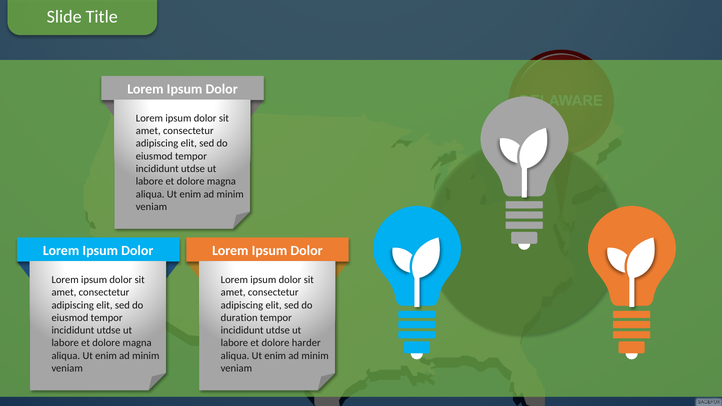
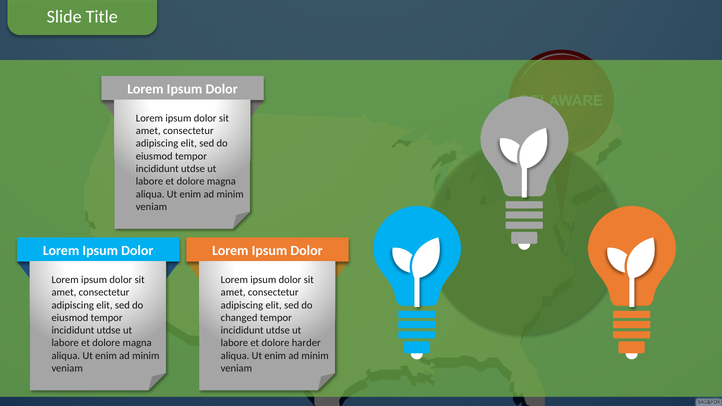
duration: duration -> changed (239, 318)
